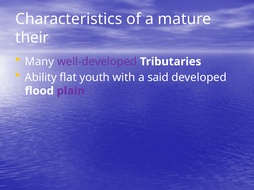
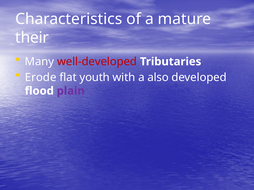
well-developed colour: purple -> red (97, 62)
Ability: Ability -> Erode (41, 78)
said: said -> also (158, 78)
